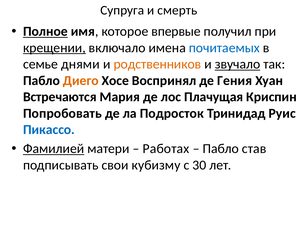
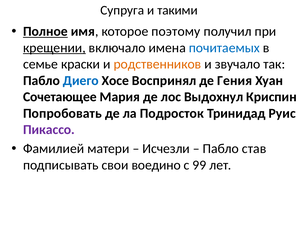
смерть: смерть -> такими (178, 10)
впервые: впервые -> поэтому (176, 32)
днями: днями -> краски (81, 64)
звучало underline: present -> none (238, 64)
Диего colour: orange -> blue (81, 81)
Встречаются: Встречаются -> Сочетающее (60, 97)
Плачущая: Плачущая -> Выдохнул (214, 97)
Пикассо colour: blue -> purple (49, 130)
Фамилией underline: present -> none (54, 149)
Работах: Работах -> Исчезли (166, 149)
кубизму: кубизму -> воедино (156, 165)
30: 30 -> 99 (199, 165)
